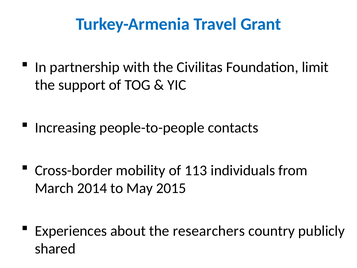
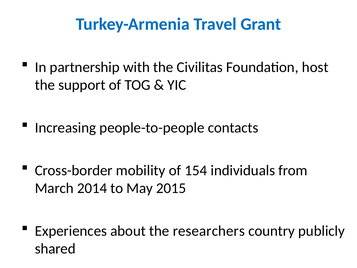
limit: limit -> host (315, 67)
113: 113 -> 154 (196, 170)
